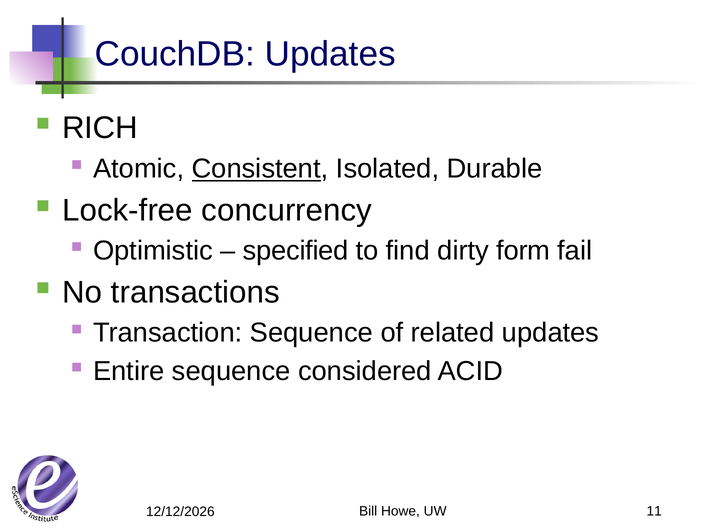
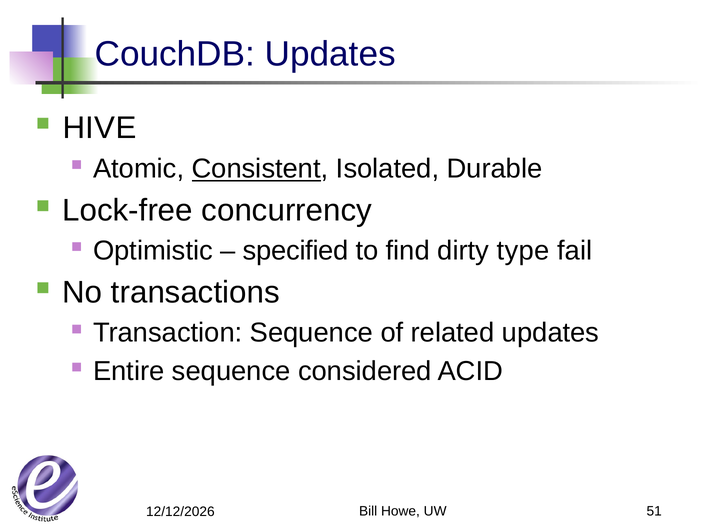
RICH: RICH -> HIVE (100, 128)
form: form -> type (523, 251)
11: 11 -> 51 (654, 511)
